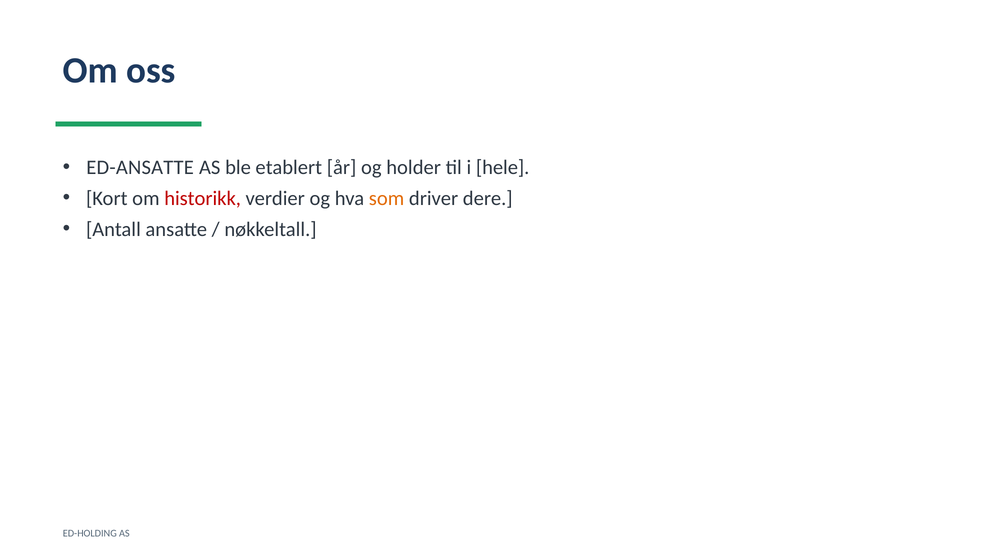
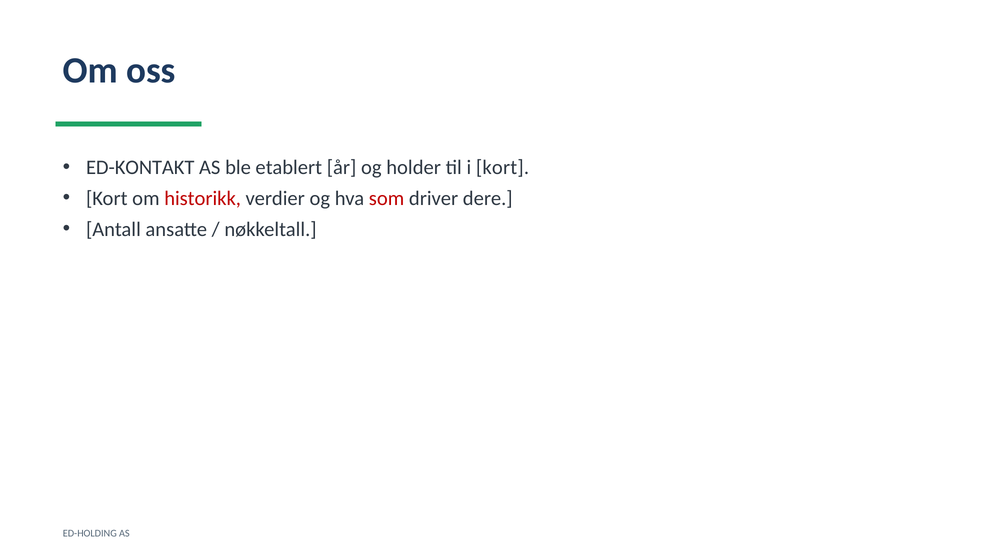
ED-ANSATTE: ED-ANSATTE -> ED-KONTAKT (140, 167)
i hele: hele -> kort (503, 167)
som colour: orange -> red (387, 198)
